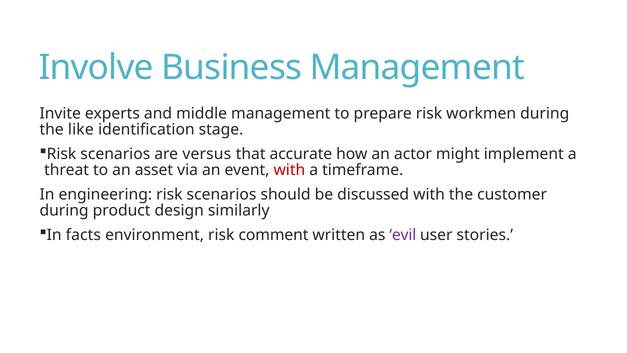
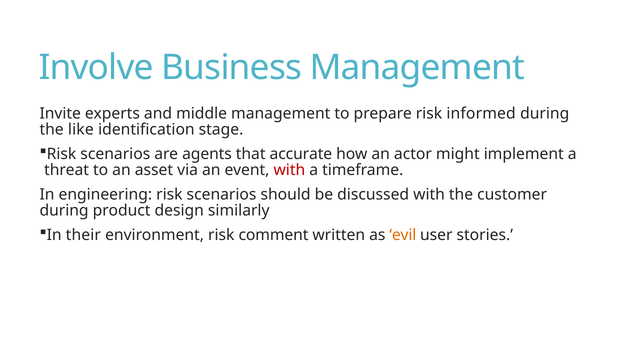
workmen: workmen -> informed (481, 113)
versus: versus -> agents (207, 154)
facts: facts -> their (83, 235)
evil colour: purple -> orange (403, 235)
